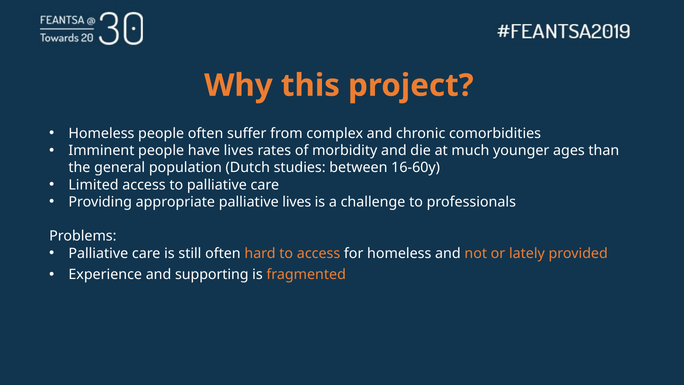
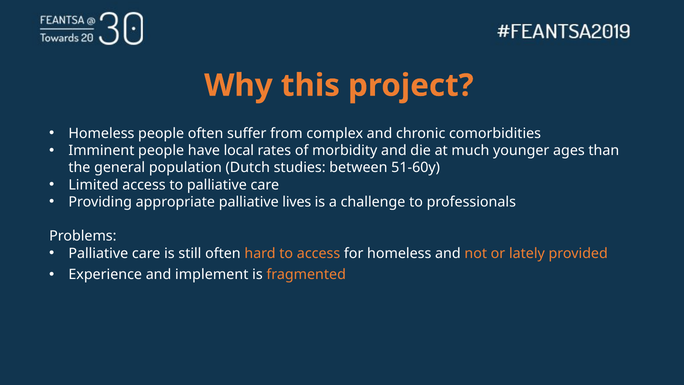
have lives: lives -> local (239, 151)
16-60y: 16-60y -> 51-60y (416, 168)
supporting: supporting -> implement (212, 275)
